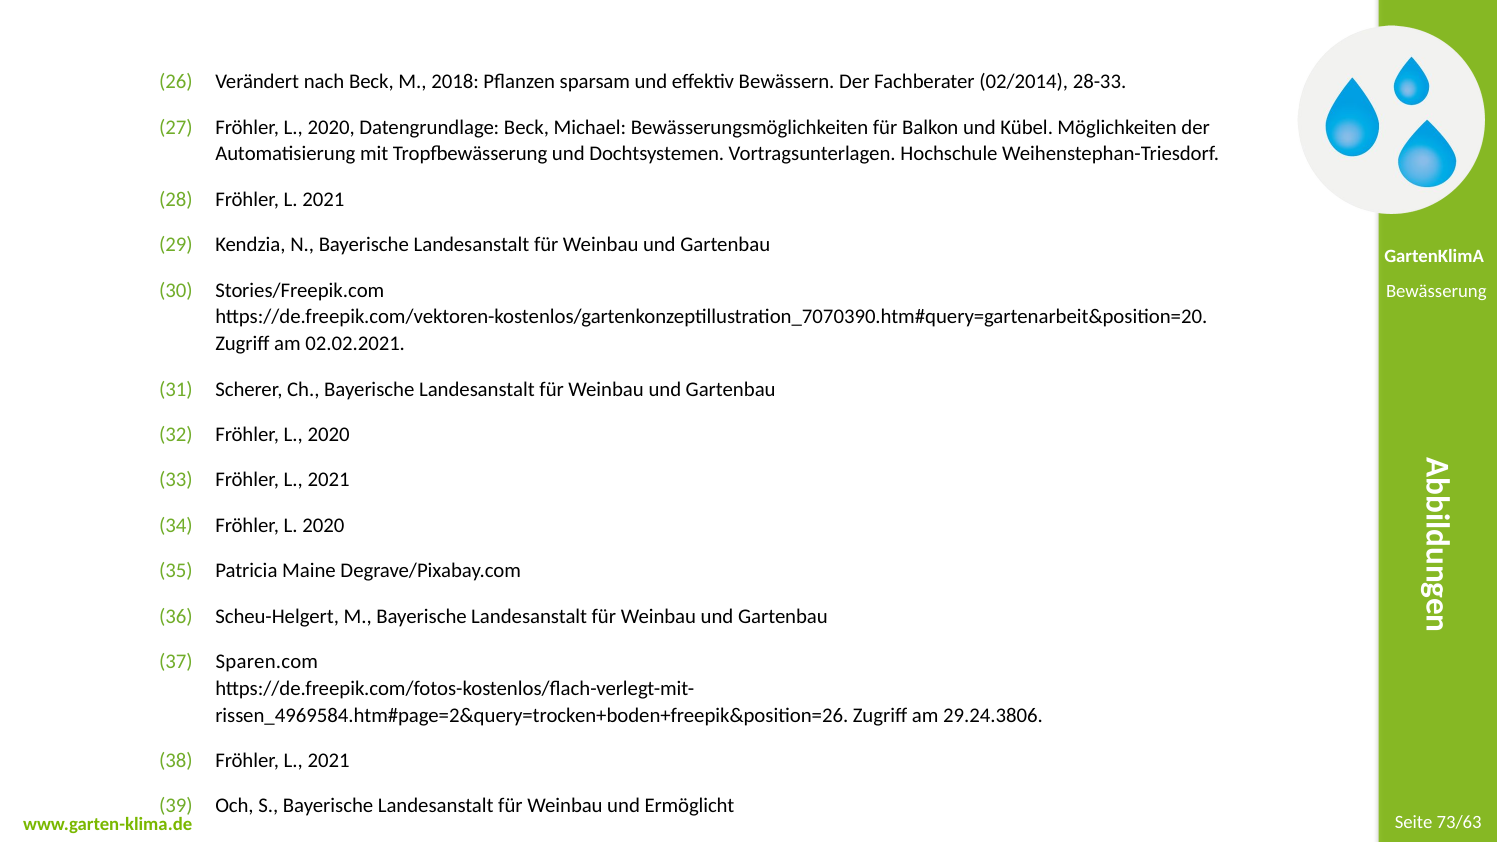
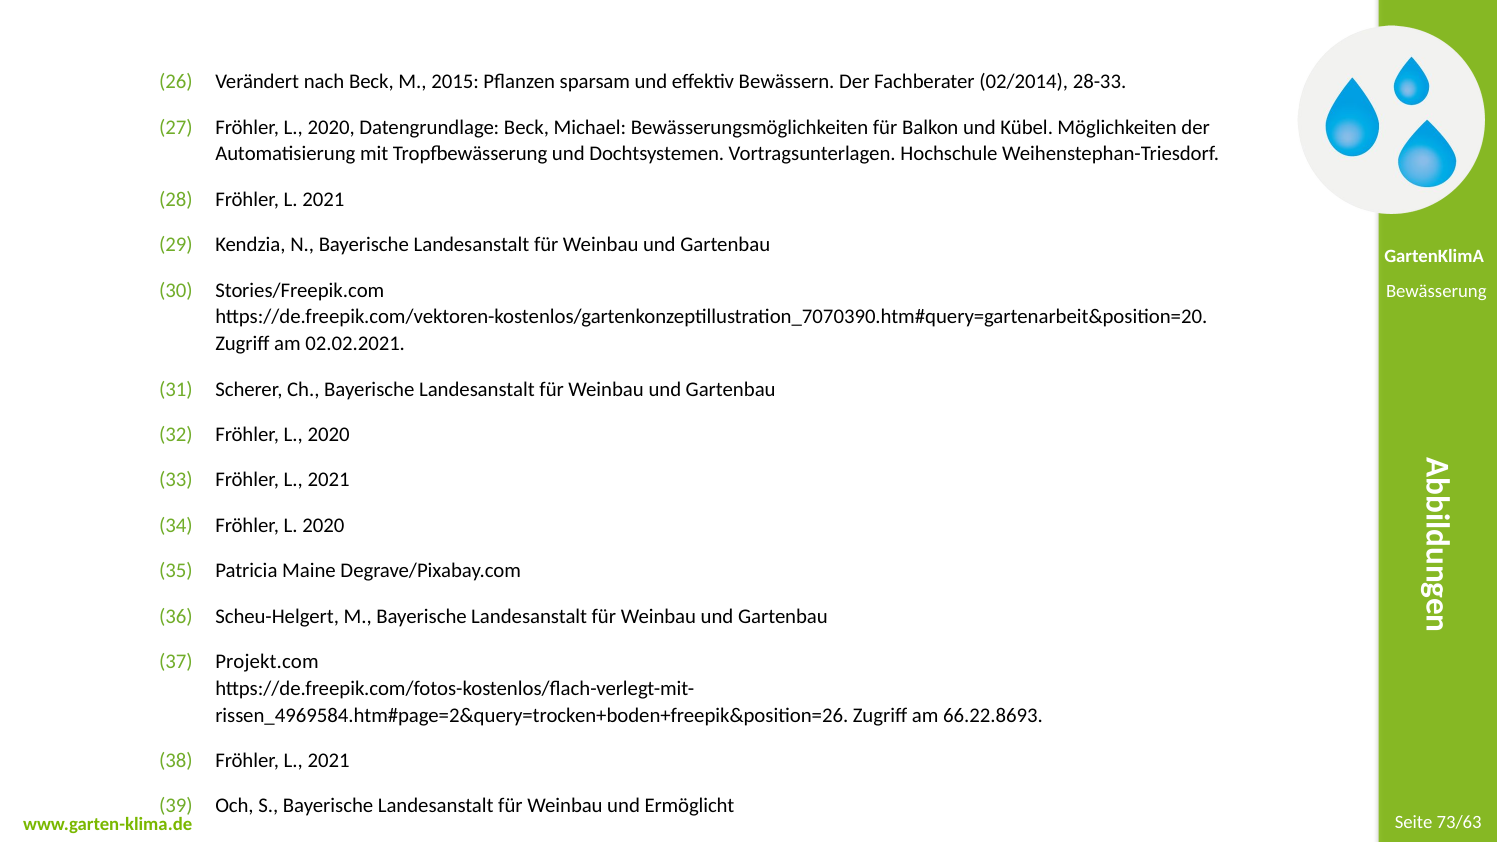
2018: 2018 -> 2015 (455, 82)
Sparen.com: Sparen.com -> Projekt.com (267, 662)
29.24.3806: 29.24.3806 -> 66.22.8693 (993, 715)
